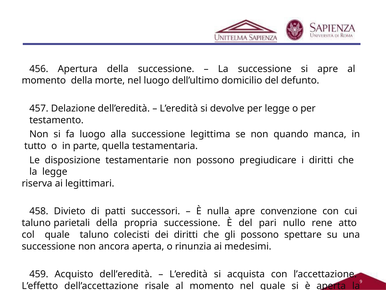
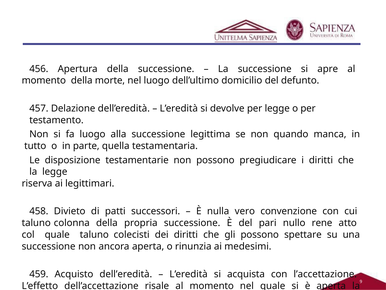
nulla apre: apre -> vero (245, 211)
parietali: parietali -> colonna (72, 223)
